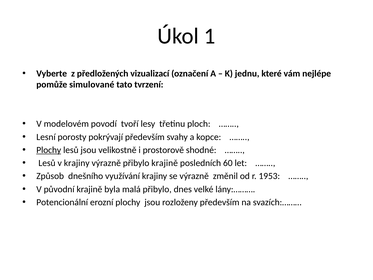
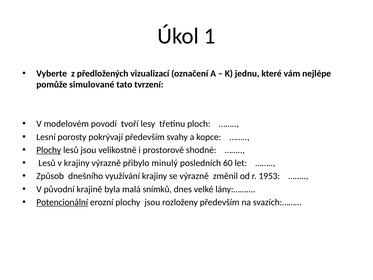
přibylo krajině: krajině -> minulý (165, 163)
malá přibylo: přibylo -> snímků (157, 189)
Potencionální underline: none -> present (62, 202)
